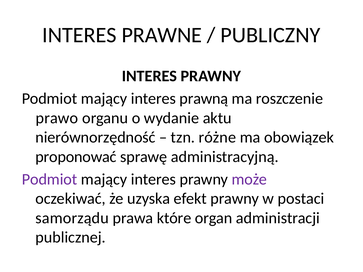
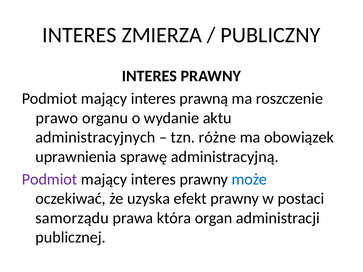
PRAWNE: PRAWNE -> ZMIERZA (162, 35)
nierównorzędność: nierównorzędność -> administracyjnych (95, 137)
proponować: proponować -> uprawnienia (76, 157)
może colour: purple -> blue (249, 179)
które: które -> która (174, 218)
